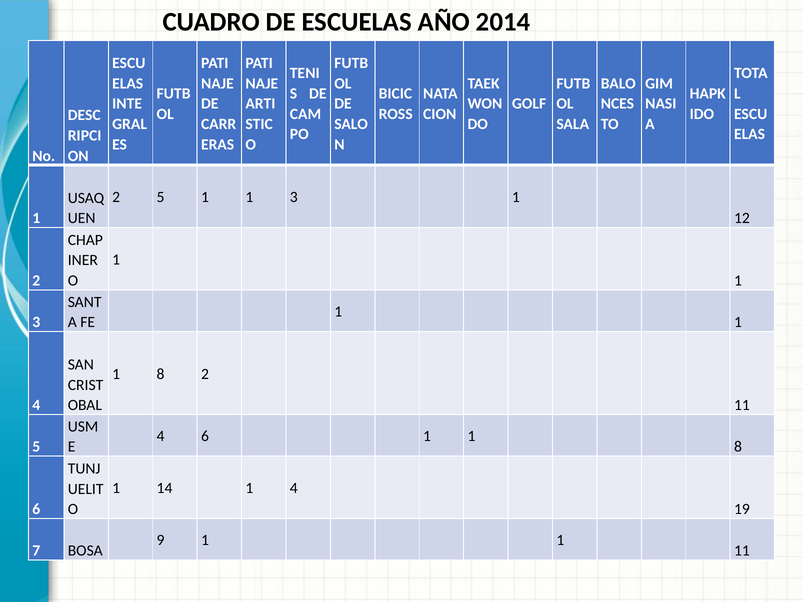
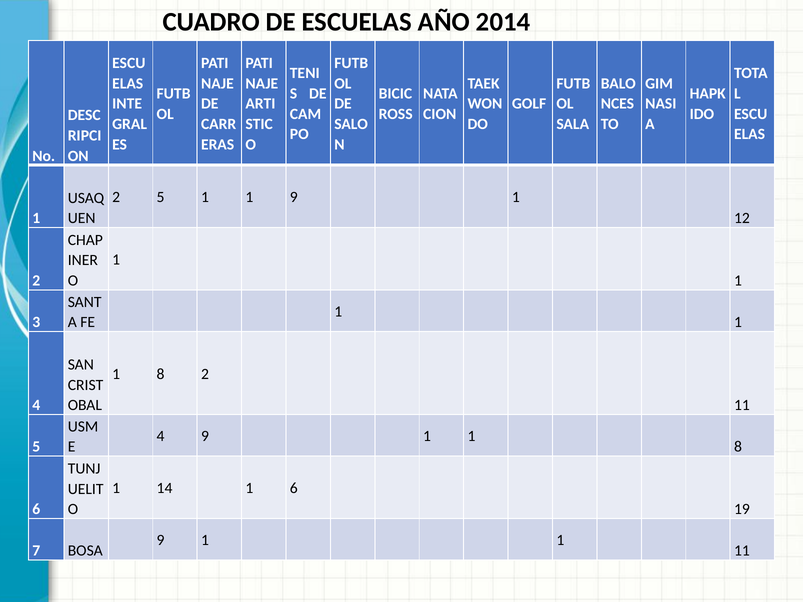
5 1 1 3: 3 -> 9 (294, 197)
4 6: 6 -> 9 (205, 436)
14 1 4: 4 -> 6 (294, 488)
